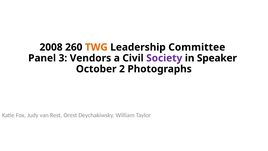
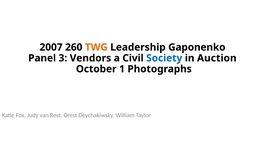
2008: 2008 -> 2007 (51, 47)
Committee: Committee -> Gaponenko (197, 47)
Society colour: purple -> blue (164, 58)
Speaker: Speaker -> Auction (217, 58)
2: 2 -> 1 (122, 69)
